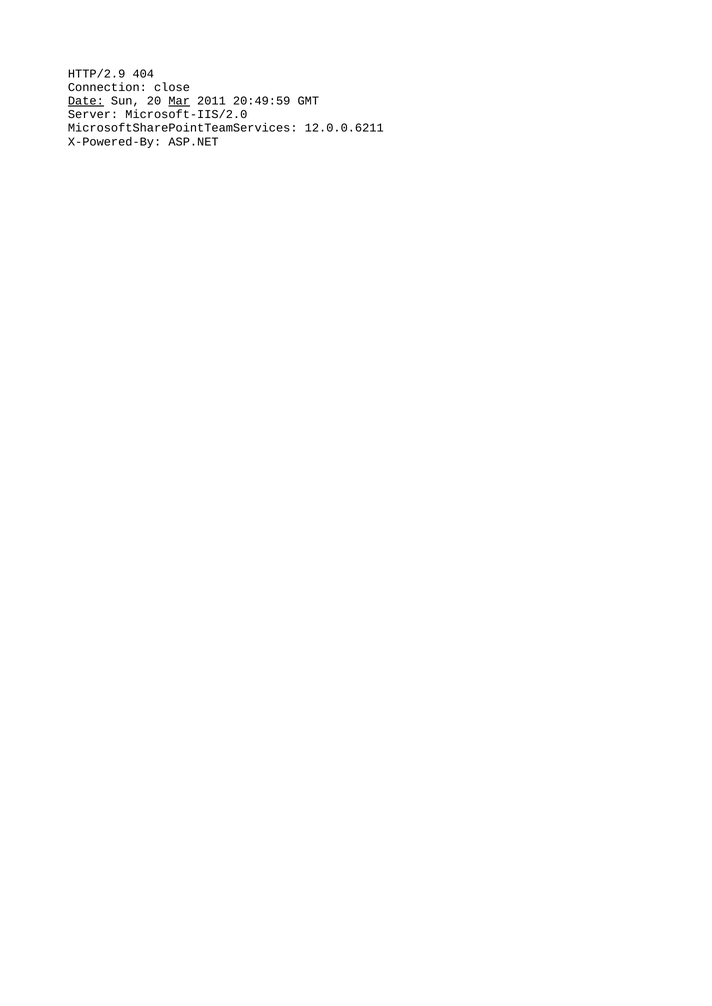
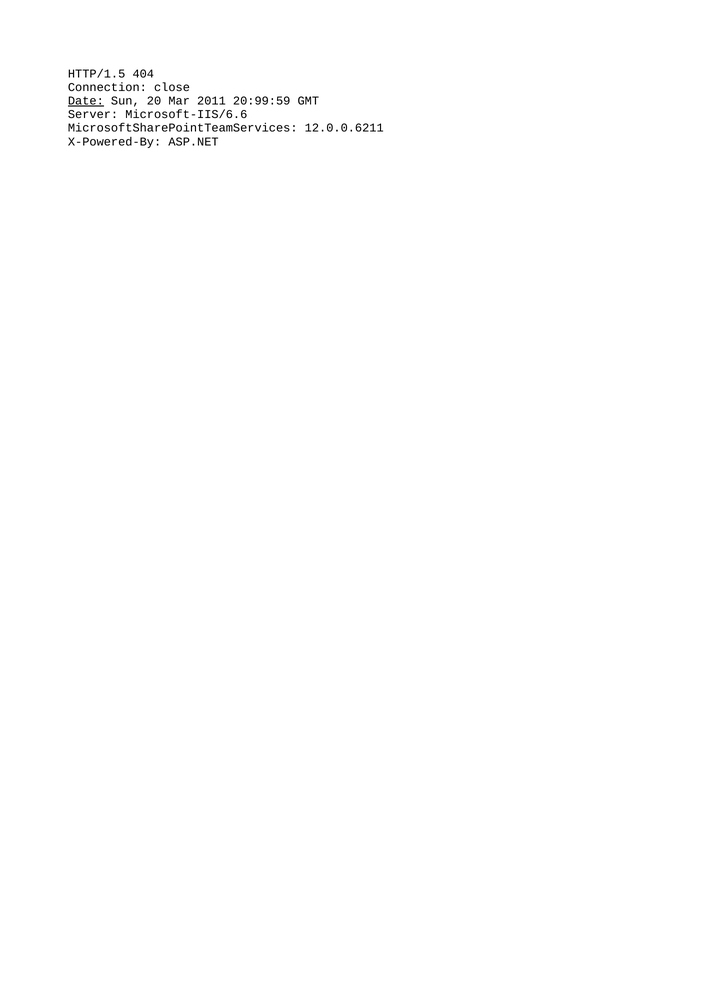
HTTP/2.9: HTTP/2.9 -> HTTP/1.5 (97, 74)
Mar underline: present -> none (179, 101)
20:49:59: 20:49:59 -> 20:99:59 (262, 101)
Microsoft-IIS/2.0: Microsoft-IIS/2.0 -> Microsoft-IIS/6.6 (186, 115)
